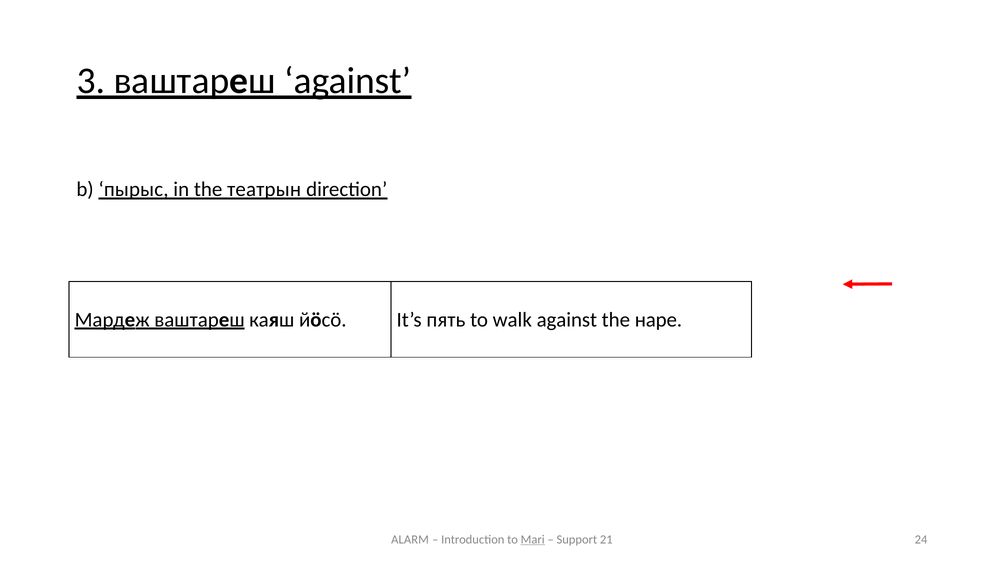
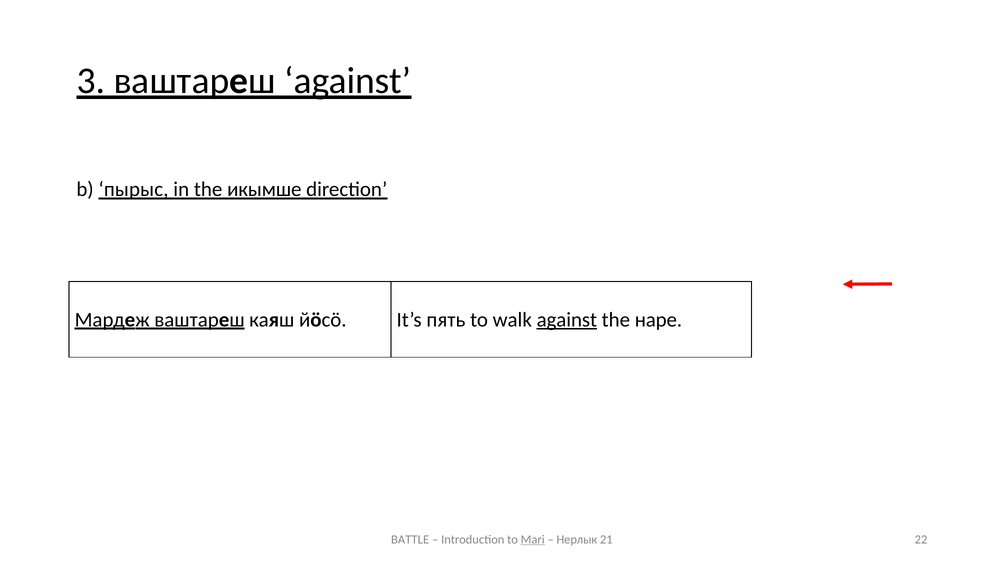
театрын: театрын -> икымше (264, 189)
against underline: none -> present (567, 320)
ALARM: ALARM -> BATTLE (410, 539)
Support: Support -> Нерлык (577, 539)
24: 24 -> 22 (921, 539)
